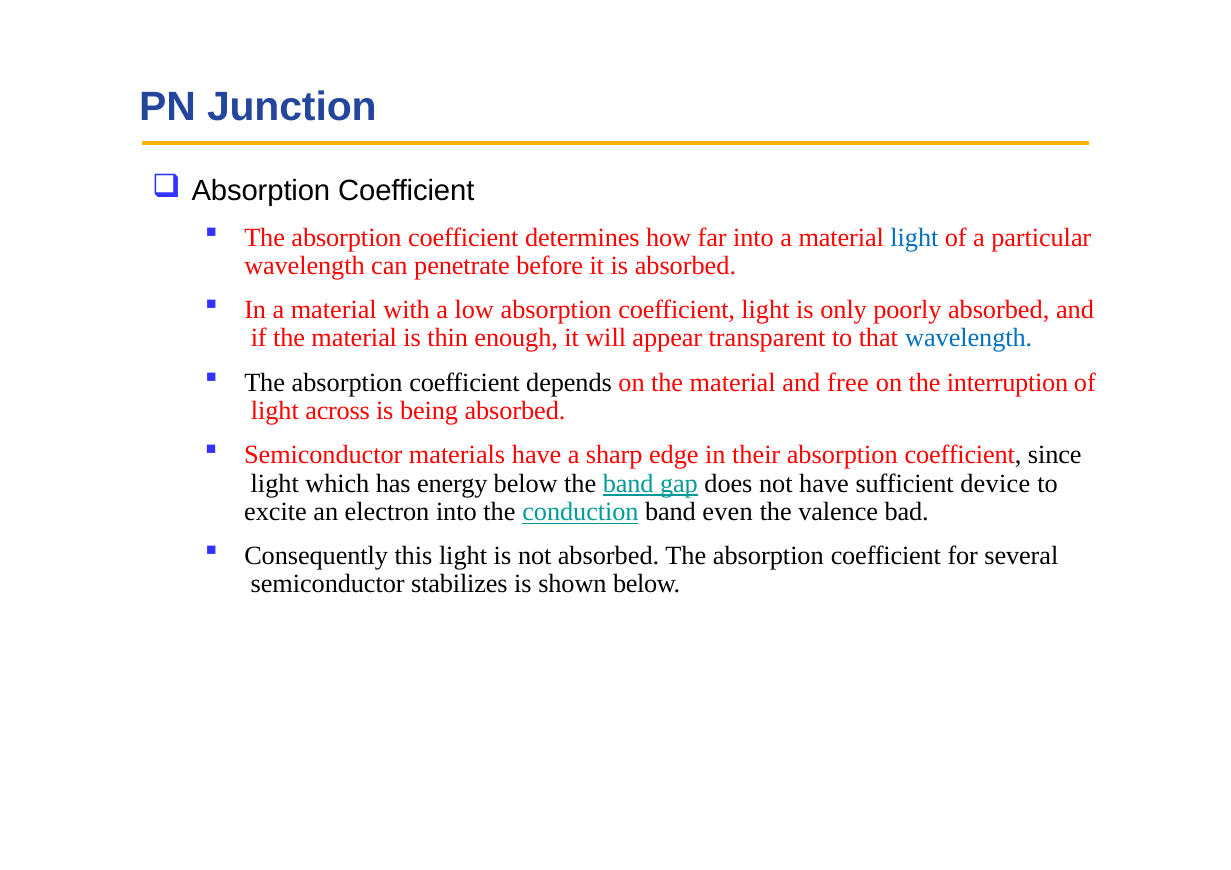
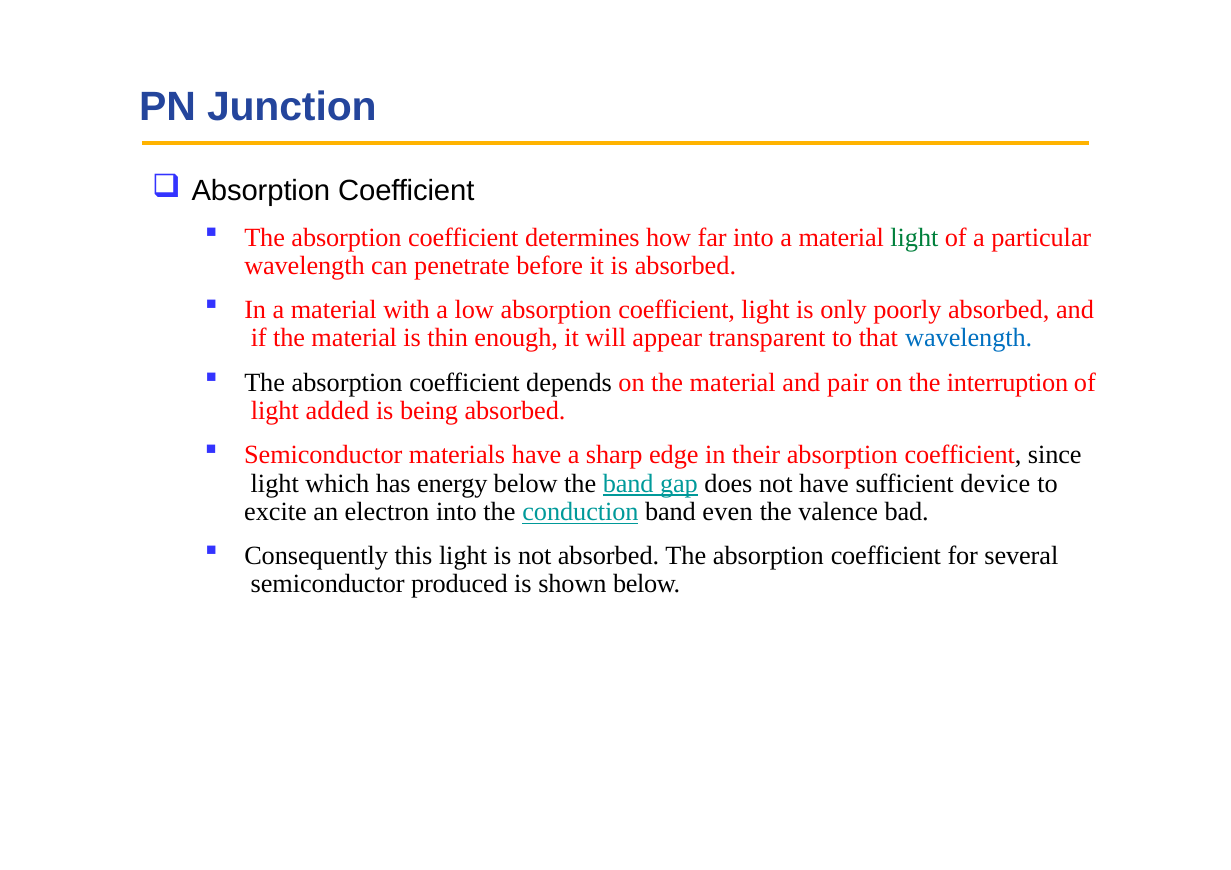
light colour: blue -> green (914, 238)
free: free -> pair (848, 383)
across: across -> added (337, 411)
stabilizes: stabilizes -> produced (459, 585)
